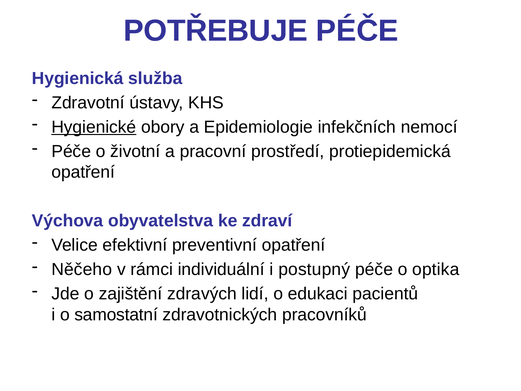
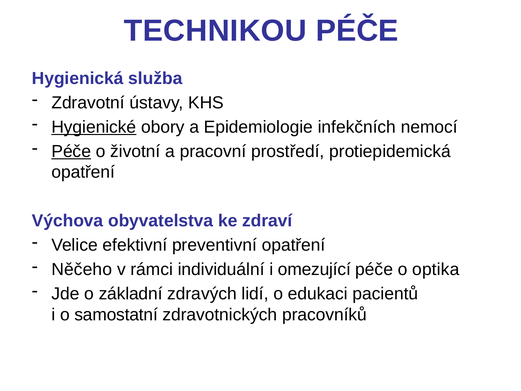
POTŘEBUJE: POTŘEBUJE -> TECHNIKOU (215, 31)
Péče underline: none -> present (71, 151)
postupný: postupný -> omezující (314, 269)
zajištění: zajištění -> základní (131, 294)
